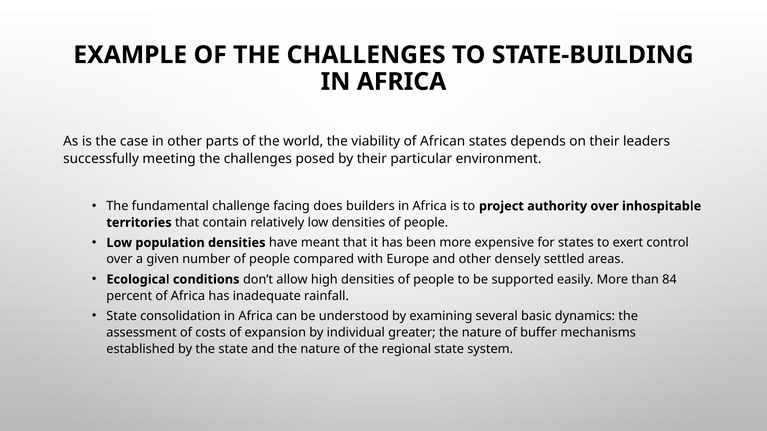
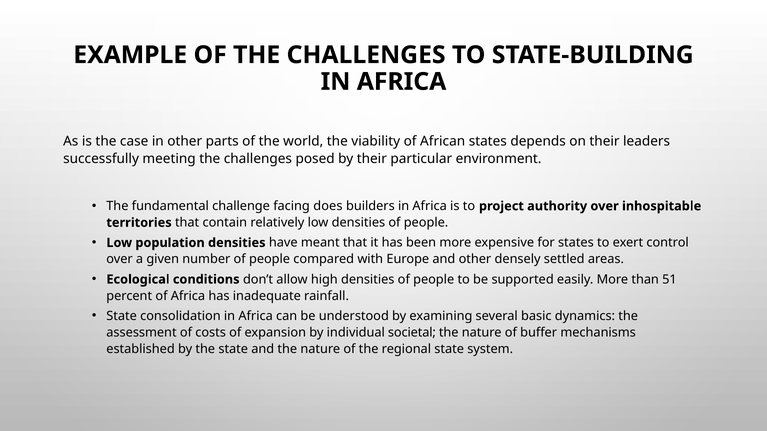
84: 84 -> 51 (669, 280)
greater: greater -> societal (412, 333)
